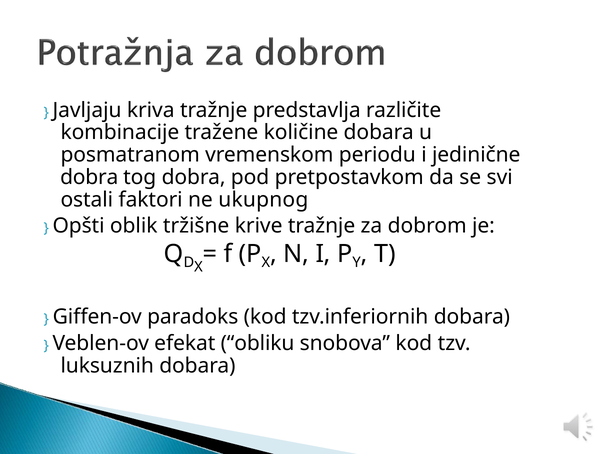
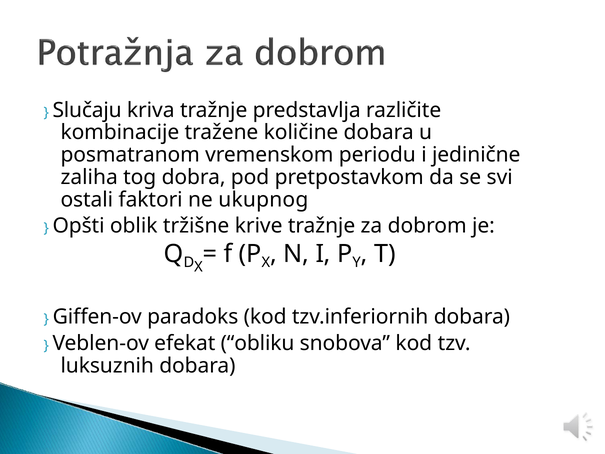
Javljaju: Javljaju -> Slučaju (87, 110)
dobra: dobra -> zaliha (89, 177)
